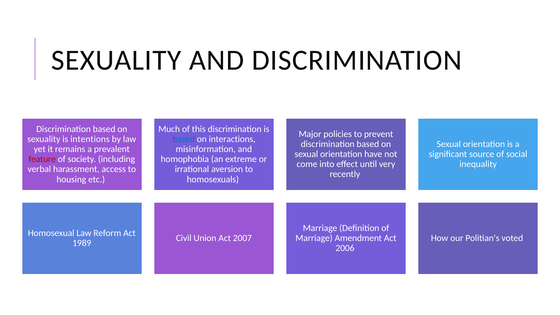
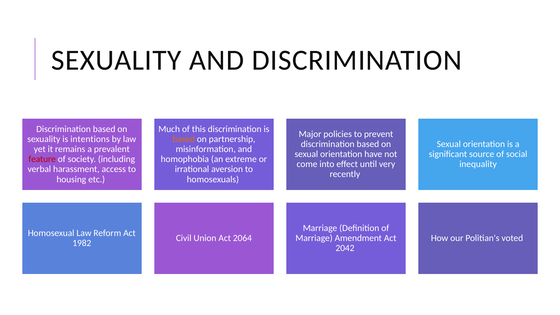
based colour: blue -> orange (184, 139)
interactions: interactions -> partnership (232, 139)
2007: 2007 -> 2064 (242, 238)
1989: 1989 -> 1982 (82, 243)
2006: 2006 -> 2042 (345, 248)
